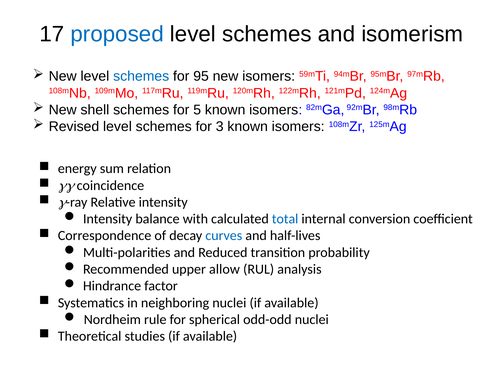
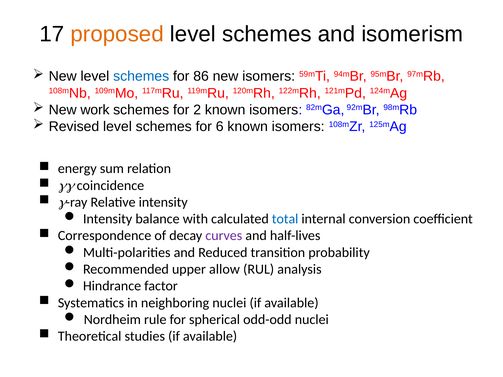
proposed colour: blue -> orange (117, 34)
95: 95 -> 86 (201, 76)
shell: shell -> work (95, 110)
5: 5 -> 2 (197, 110)
3: 3 -> 6 (220, 127)
curves colour: blue -> purple (224, 236)
